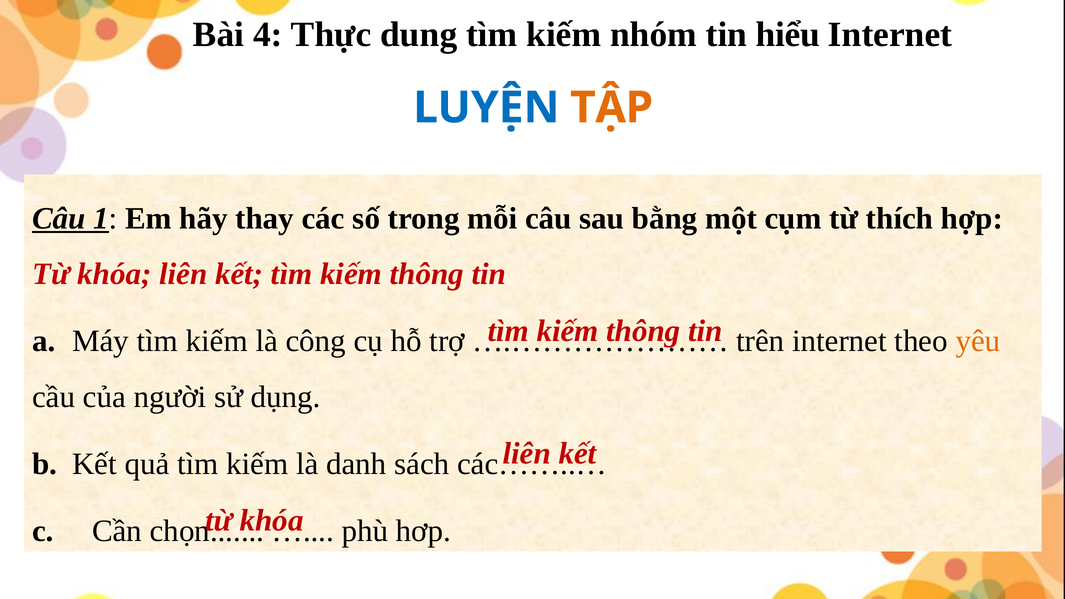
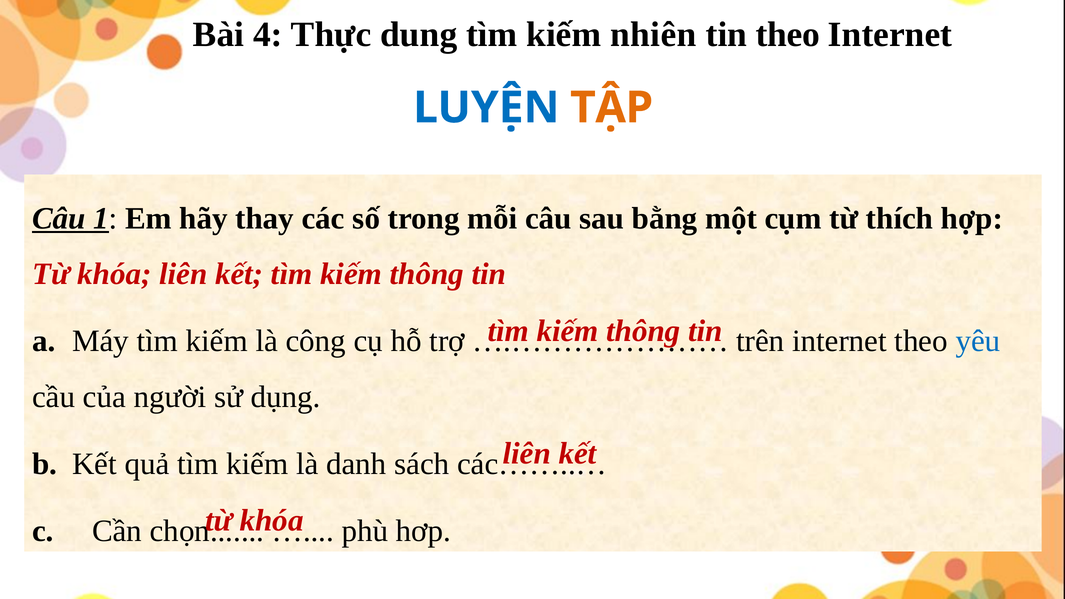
nhóm: nhóm -> nhiên (653, 34)
tin hiểu: hiểu -> theo (788, 34)
yêu colour: orange -> blue (978, 341)
